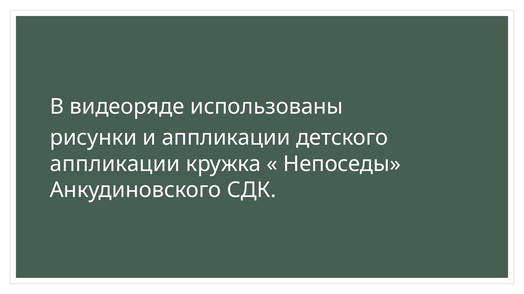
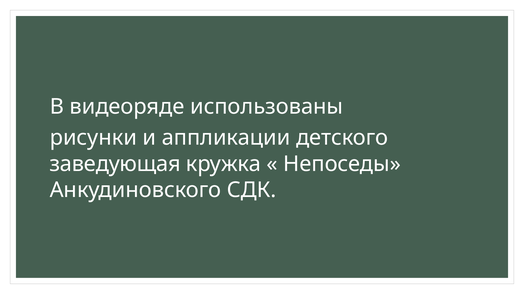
аппликации: аппликации -> заведующая (115, 164)
